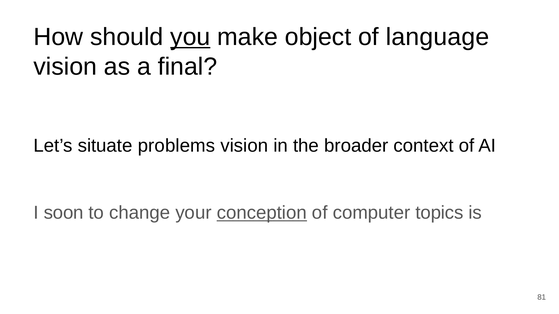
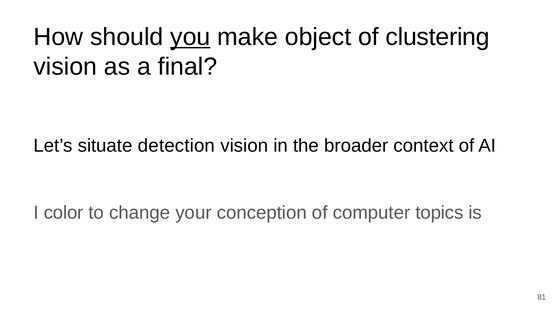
language: language -> clustering (438, 37)
problems: problems -> detection (176, 146)
soon: soon -> color (64, 213)
conception underline: present -> none (262, 213)
